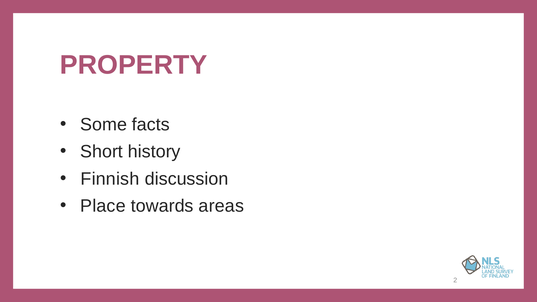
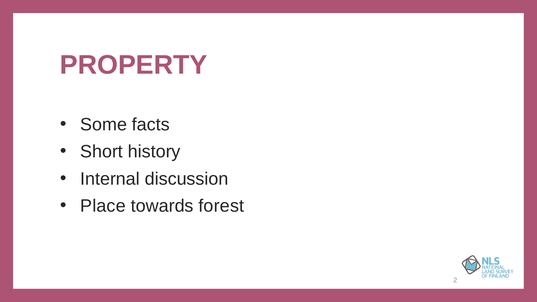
Finnish: Finnish -> Internal (110, 179)
areas: areas -> forest (221, 206)
